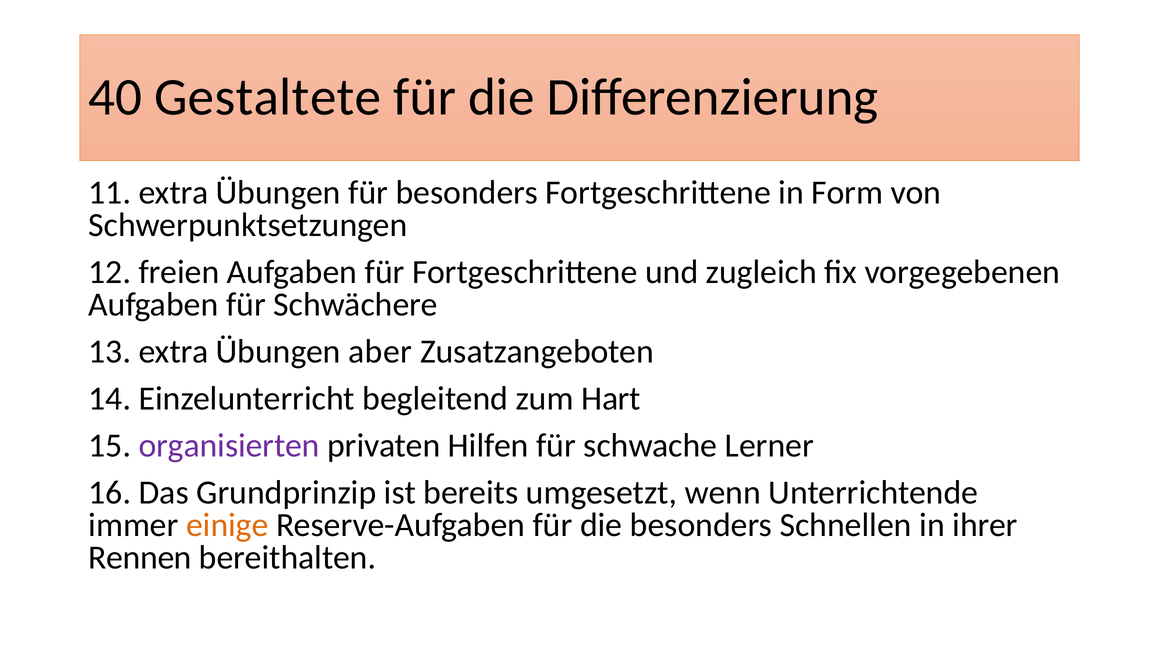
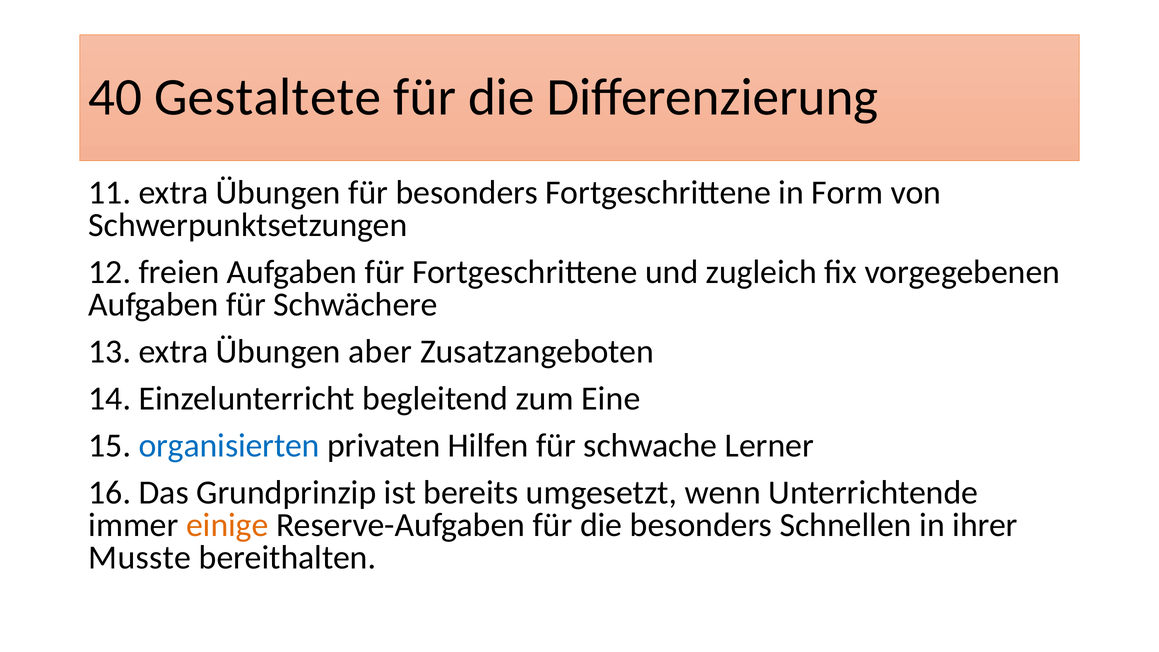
Hart: Hart -> Eine (611, 399)
organisierten colour: purple -> blue (229, 445)
Rennen: Rennen -> Musste (140, 557)
